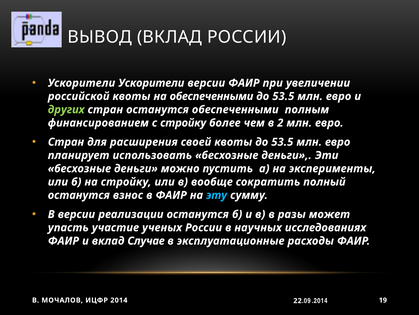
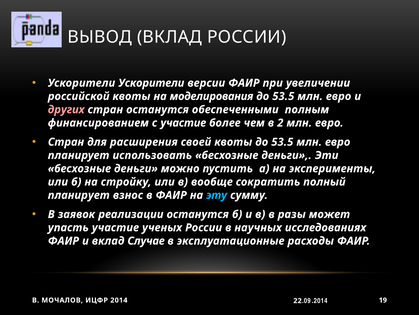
на обеспеченными: обеспеченными -> моделирования (212, 96)
других colour: light green -> pink (66, 109)
с стройку: стройку -> участие (183, 123)
останутся: останутся -> планирует (79, 195)
В версии: версии -> заявок (76, 214)
